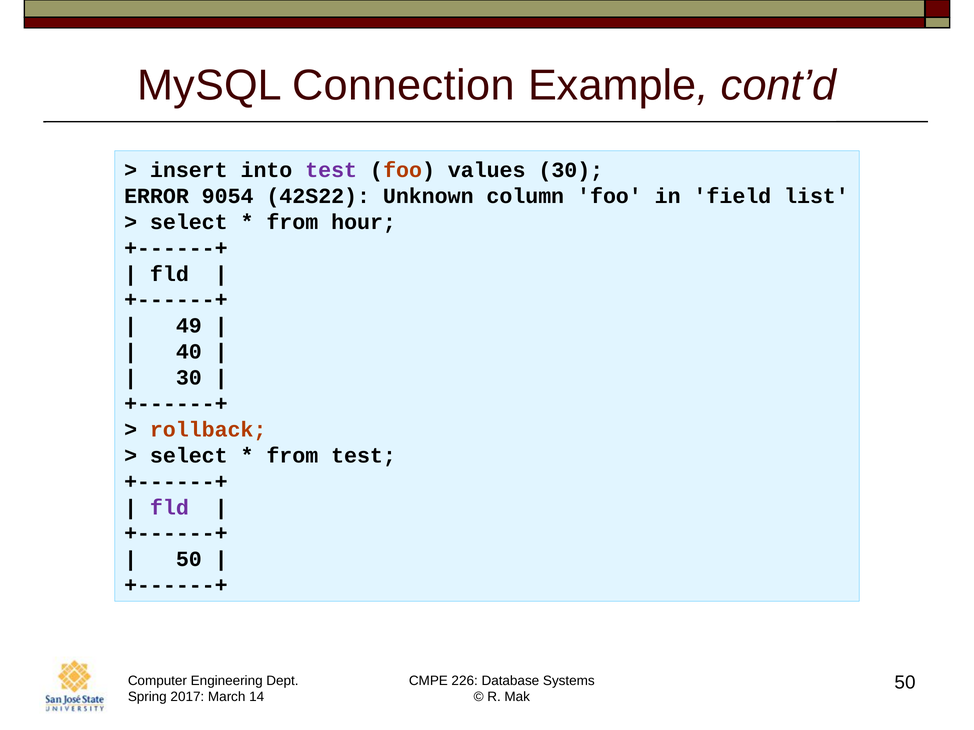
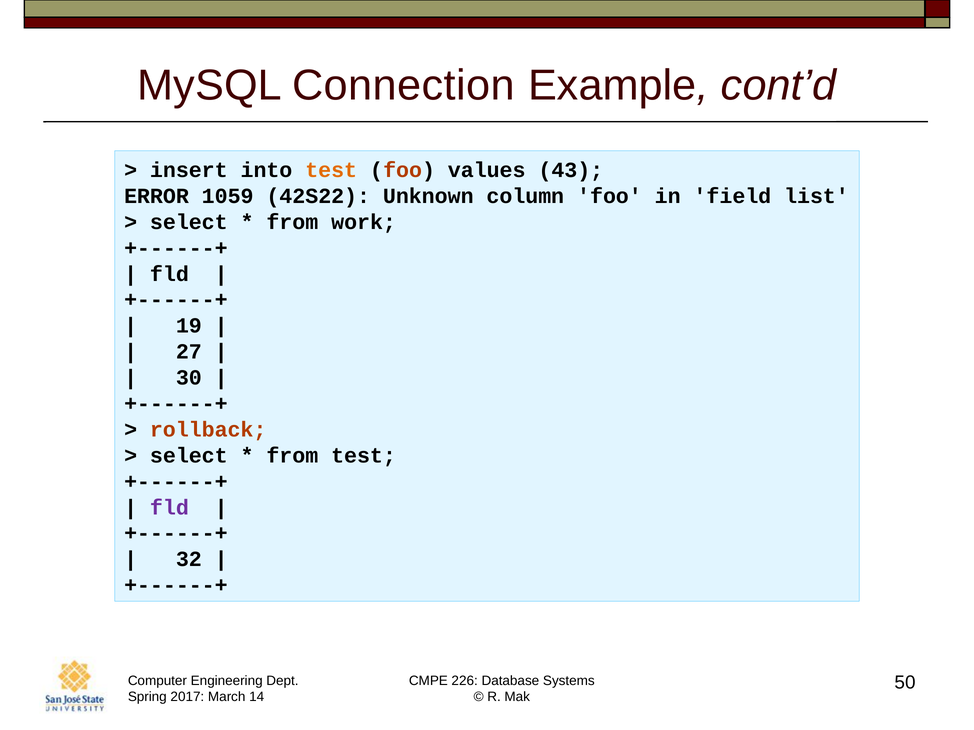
test colour: purple -> orange (331, 170)
values 30: 30 -> 43 (571, 170)
9054: 9054 -> 1059 (228, 196)
hour: hour -> work (364, 222)
49: 49 -> 19 (189, 326)
40: 40 -> 27 (189, 352)
50: 50 -> 32 (189, 560)
